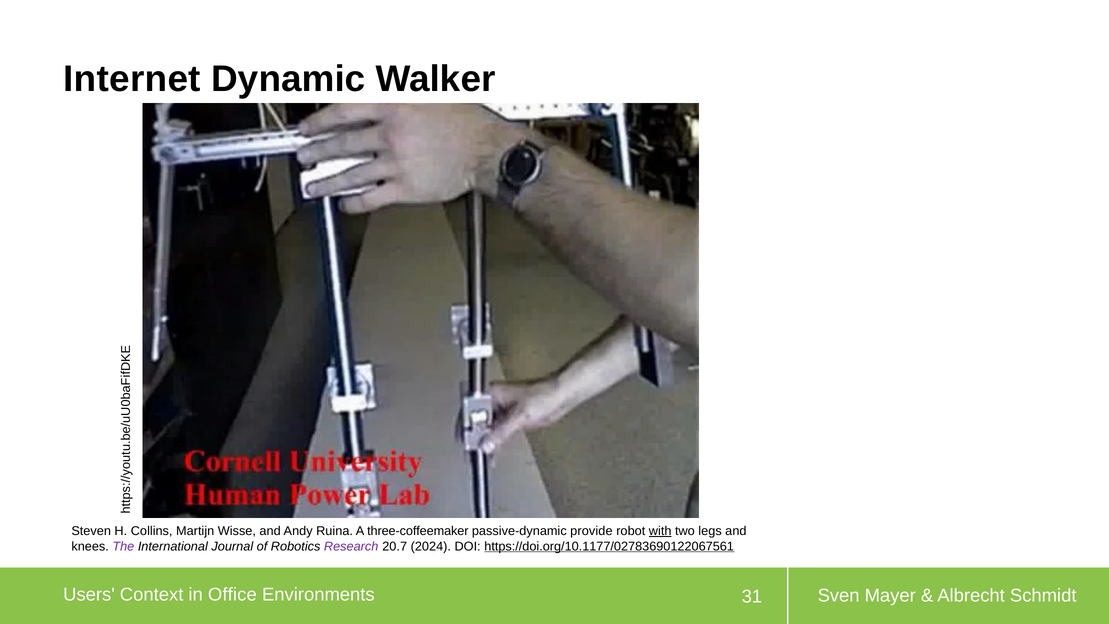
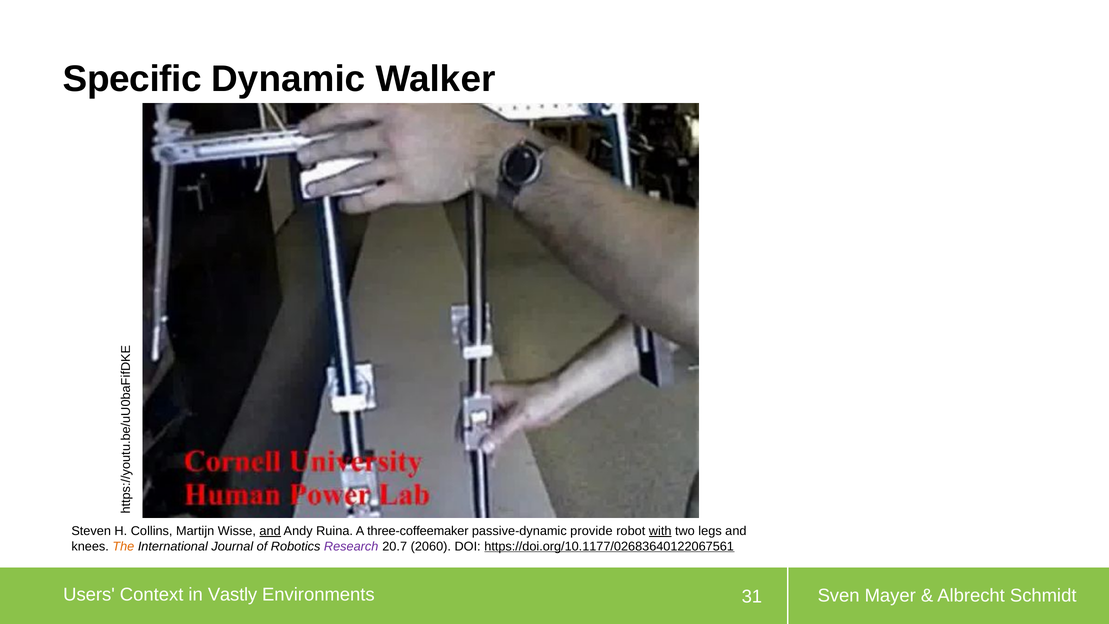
Internet: Internet -> Specific (132, 79)
and underline: none -> present (270, 531)
The colour: purple -> orange (123, 546)
2024: 2024 -> 2060 (431, 546)
https://doi.org/10.1177/02783690122067561: https://doi.org/10.1177/02783690122067561 -> https://doi.org/10.1177/02683640122067561 (609, 546)
Office: Office -> Vastly (233, 595)
